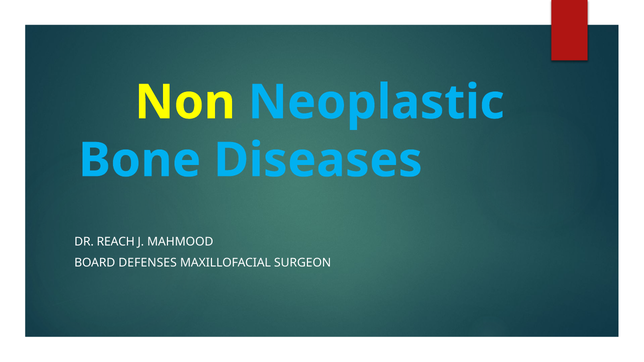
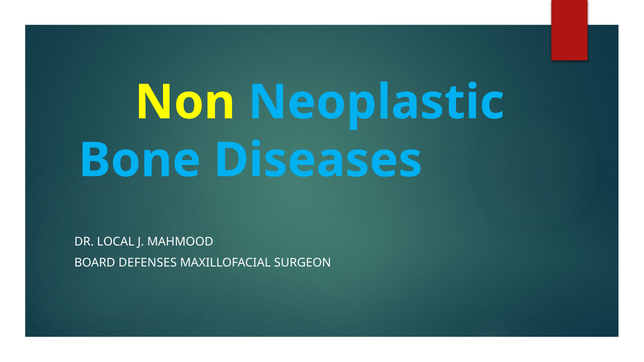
REACH: REACH -> LOCAL (116, 242)
